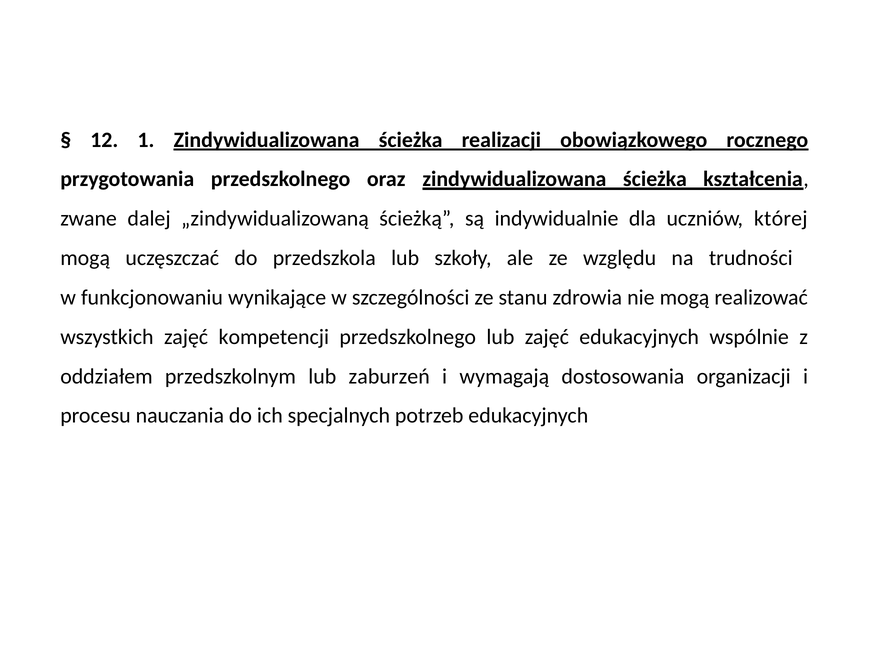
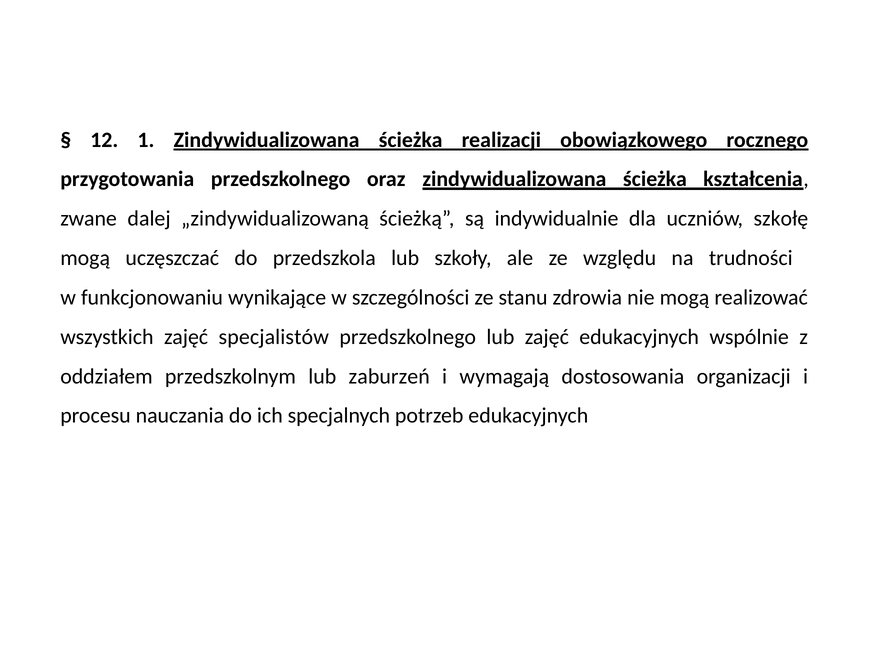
której: której -> szkołę (781, 219)
kompetencji: kompetencji -> specjalistów (274, 337)
